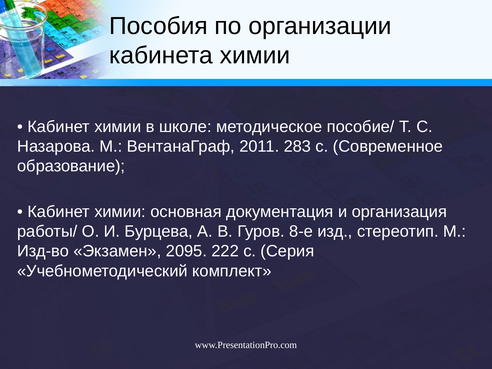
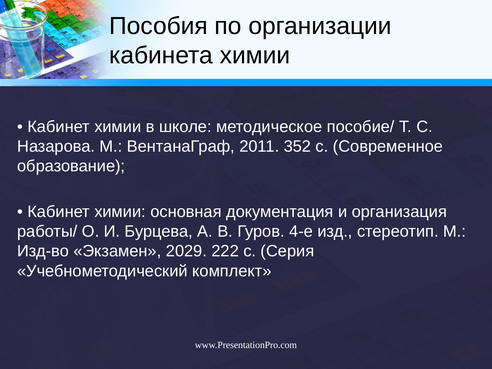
283: 283 -> 352 (297, 146)
8-е: 8-е -> 4-е (301, 232)
2095: 2095 -> 2029 (186, 251)
